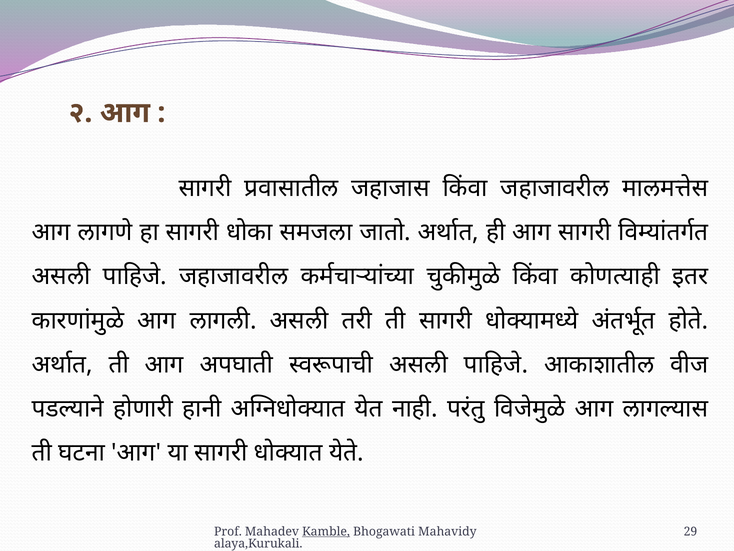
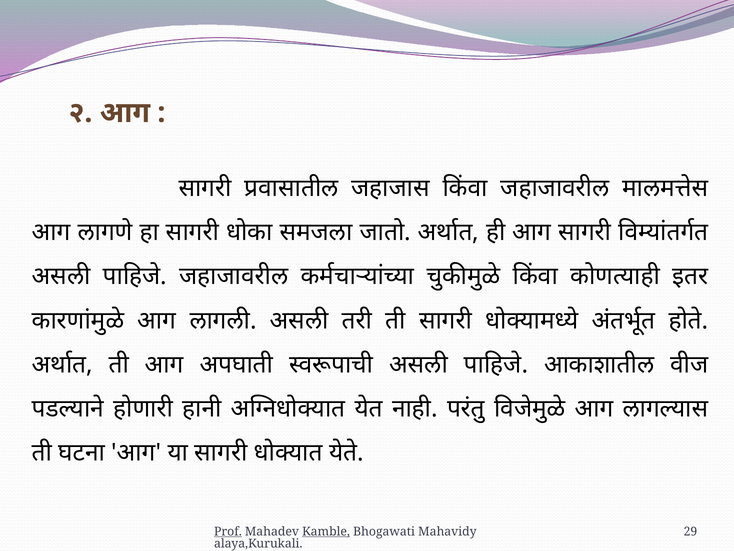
Prof underline: none -> present (228, 531)
